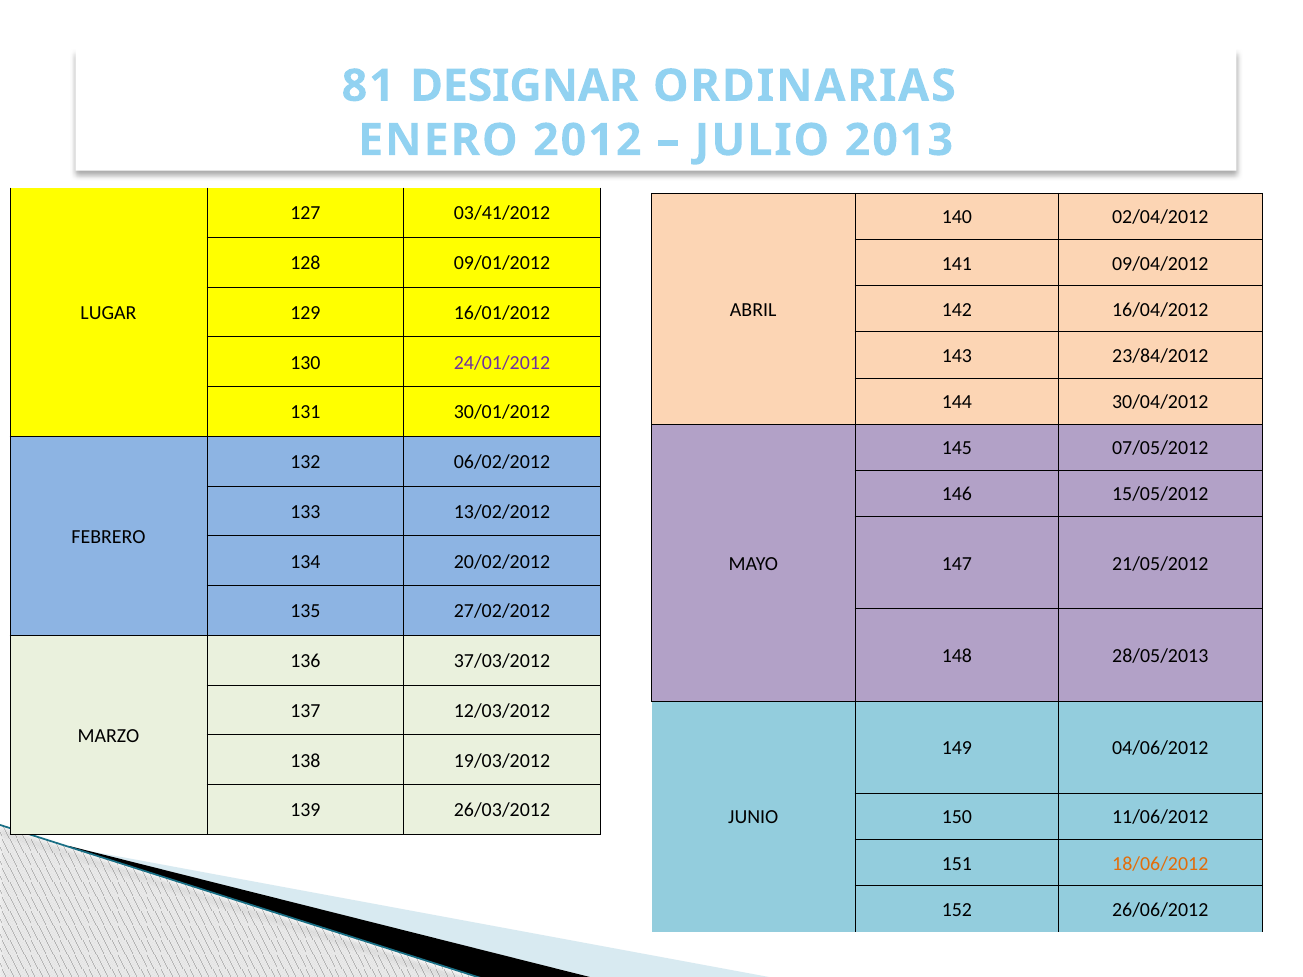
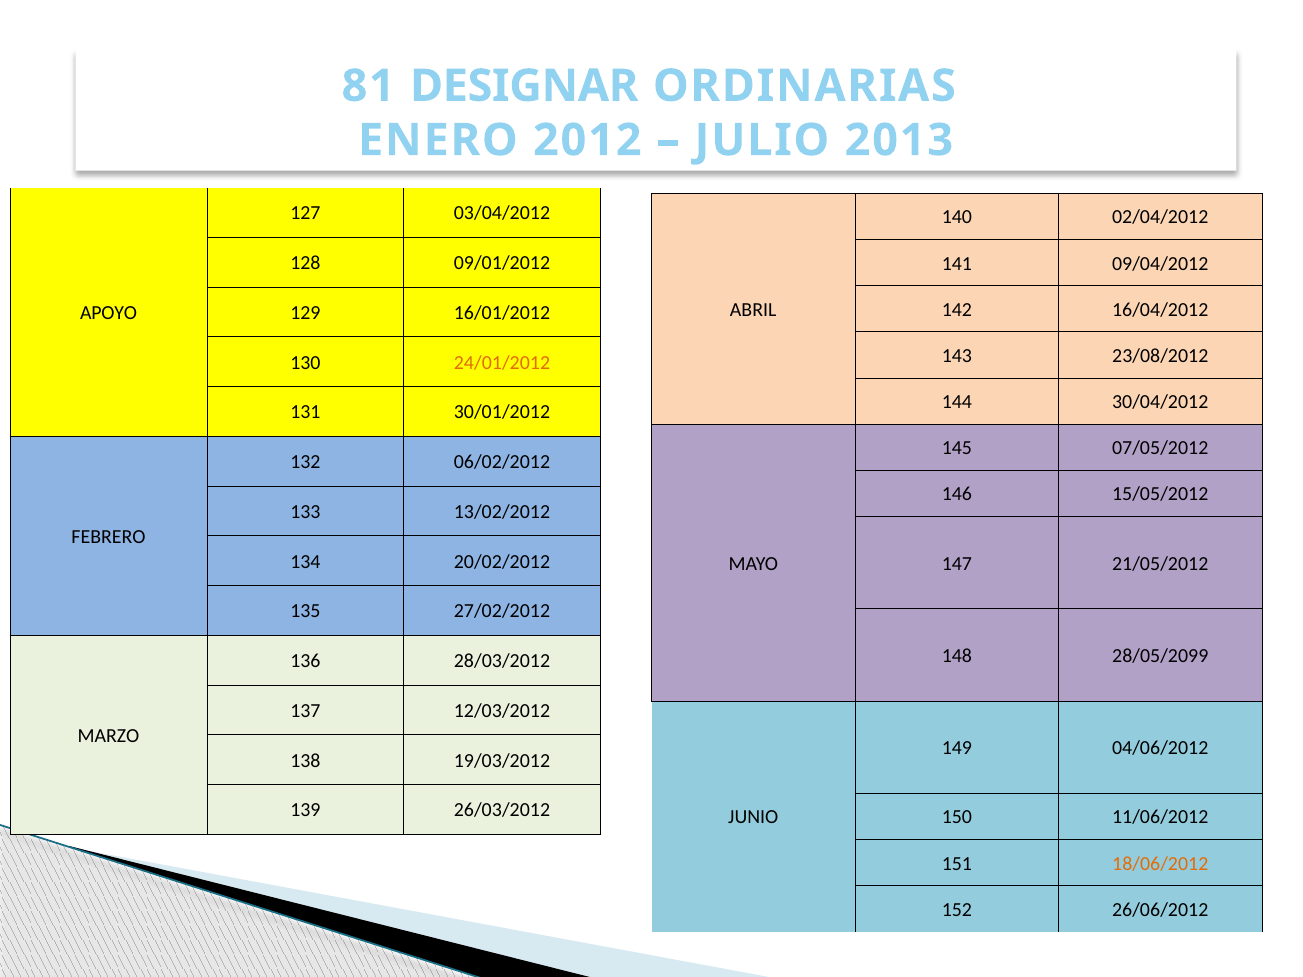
03/41/2012: 03/41/2012 -> 03/04/2012 (502, 213)
LUGAR: LUGAR -> APOYO (109, 313)
23/84/2012: 23/84/2012 -> 23/08/2012 (1160, 356)
24/01/2012 colour: purple -> orange (502, 363)
28/05/2013: 28/05/2013 -> 28/05/2099 (1160, 656)
37/03/2012: 37/03/2012 -> 28/03/2012 (502, 661)
